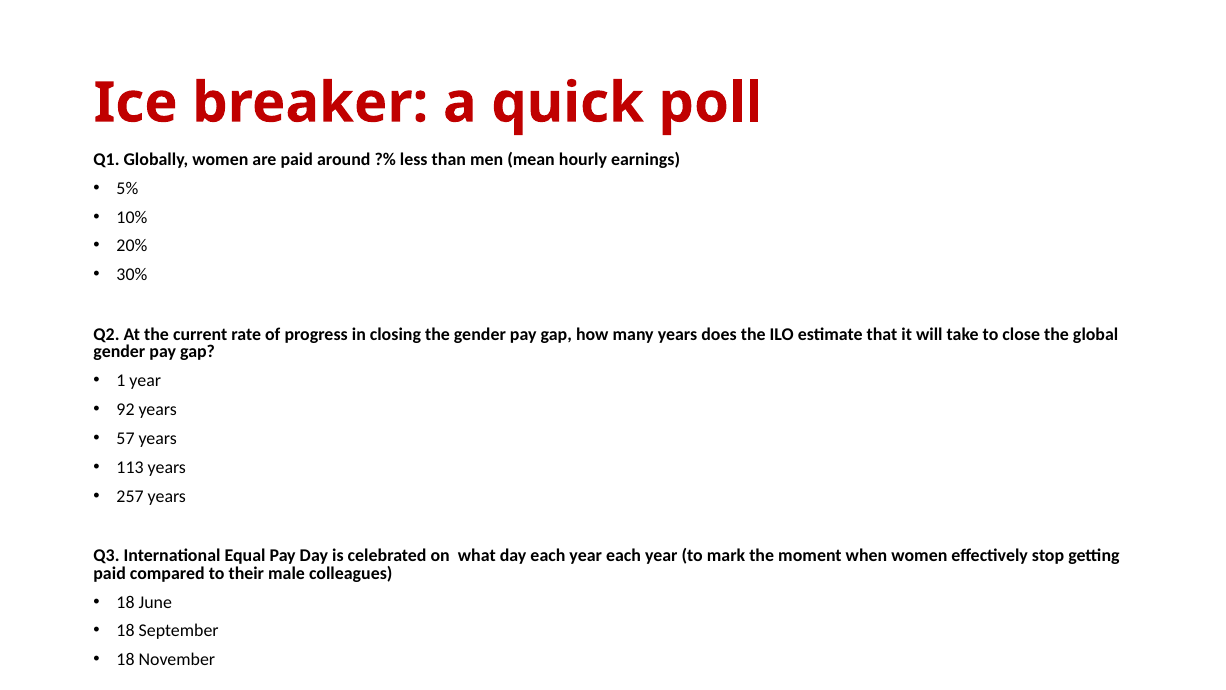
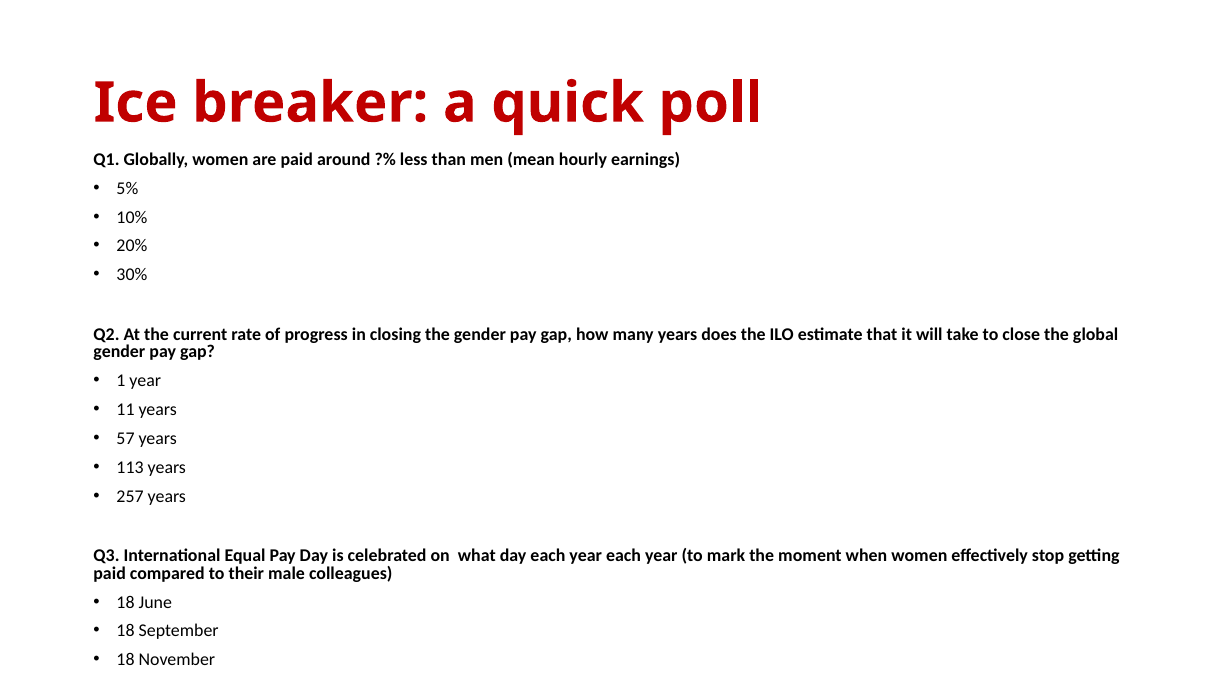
92: 92 -> 11 (126, 409)
